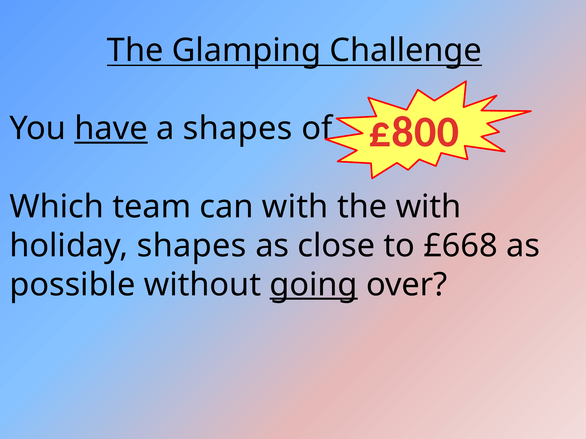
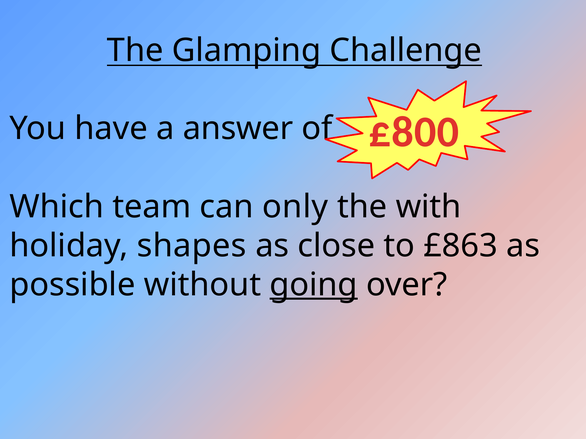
have underline: present -> none (111, 129)
a shapes: shapes -> answer (238, 129)
can with: with -> only (295, 207)
£668: £668 -> £863 (461, 246)
